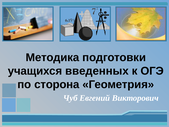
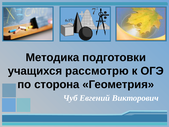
введенных: введенных -> рассмотрю (97, 71)
